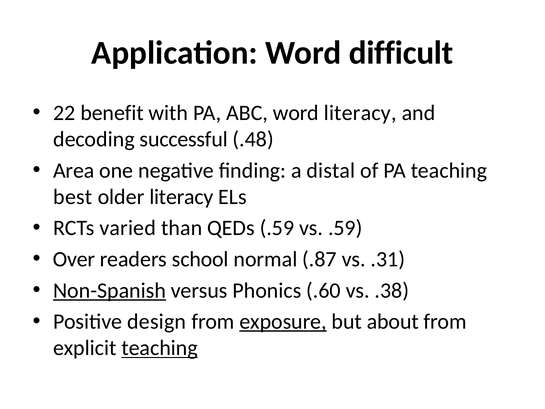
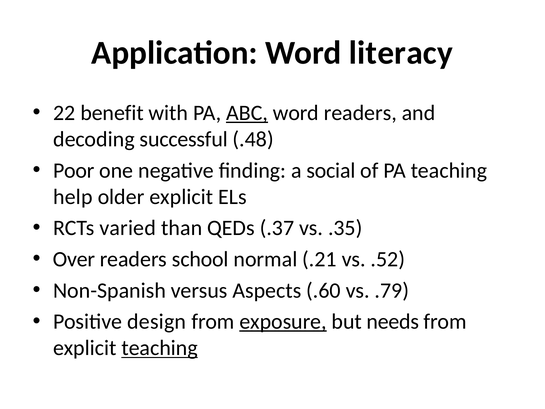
difficult: difficult -> literacy (401, 53)
ABC underline: none -> present (247, 113)
word literacy: literacy -> readers (360, 113)
Area: Area -> Poor (74, 170)
distal: distal -> social (331, 170)
best: best -> help (73, 197)
older literacy: literacy -> explicit (181, 197)
QEDs .59: .59 -> .37 (277, 228)
vs .59: .59 -> .35 (345, 228)
.87: .87 -> .21 (320, 259)
.31: .31 -> .52 (388, 259)
Non-Spanish underline: present -> none (110, 290)
Phonics: Phonics -> Aspects (267, 290)
.38: .38 -> .79 (392, 290)
about: about -> needs (393, 321)
